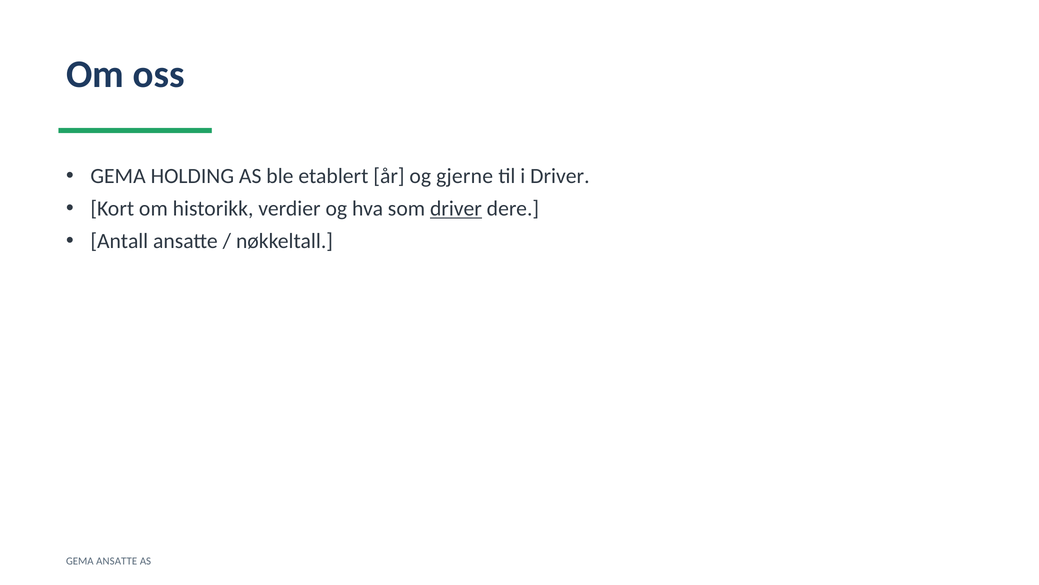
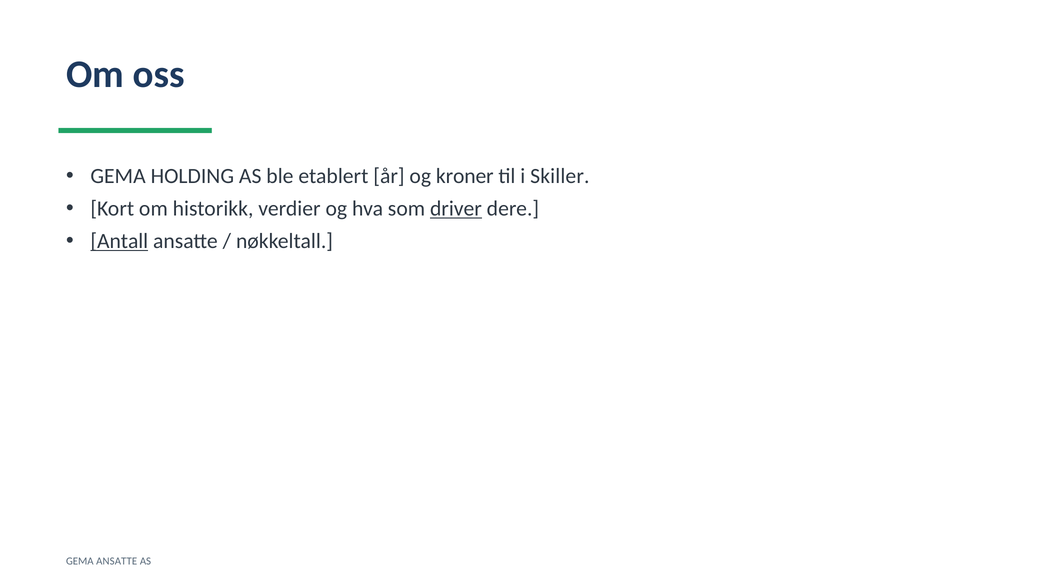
gjerne: gjerne -> kroner (465, 176)
i Driver: Driver -> Skiller (560, 176)
Antall underline: none -> present (119, 241)
